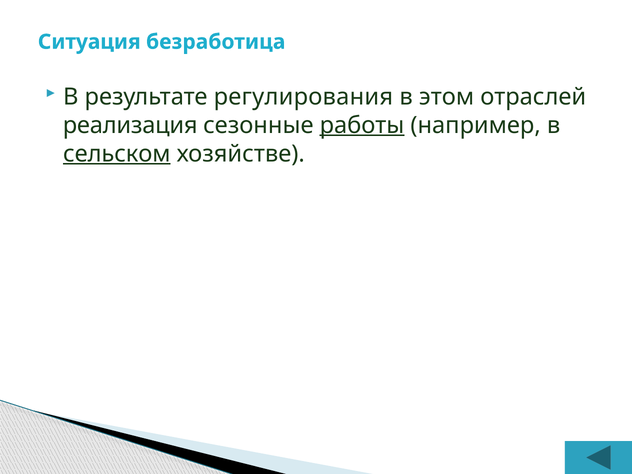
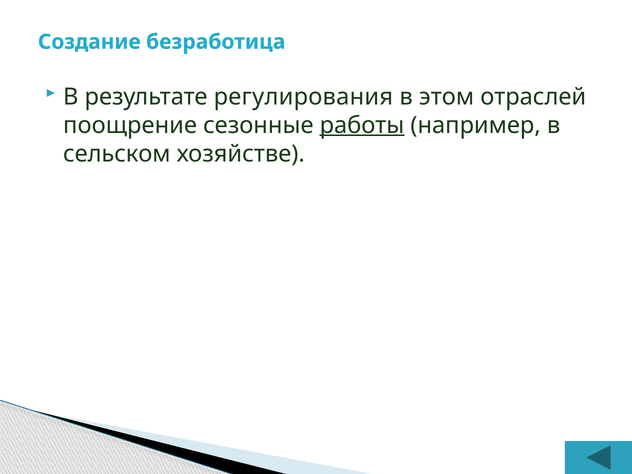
Ситуация: Ситуация -> Создание (89, 42)
реализация: реализация -> поощрение (130, 125)
сельском underline: present -> none (117, 154)
